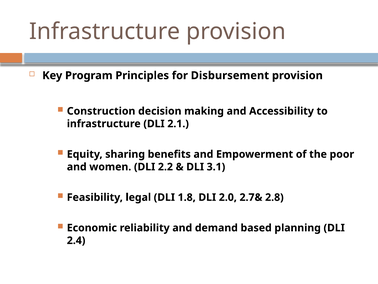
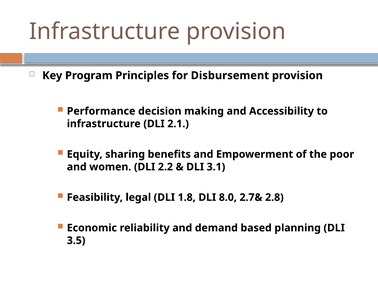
Construction: Construction -> Performance (101, 111)
2.0: 2.0 -> 8.0 (228, 197)
2.4: 2.4 -> 3.5 (76, 240)
